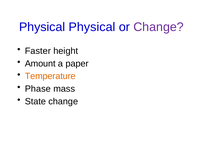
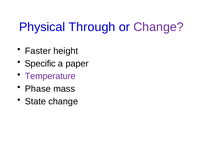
Physical Physical: Physical -> Through (92, 27)
Amount: Amount -> Specific (40, 64)
Temperature colour: orange -> purple (50, 76)
